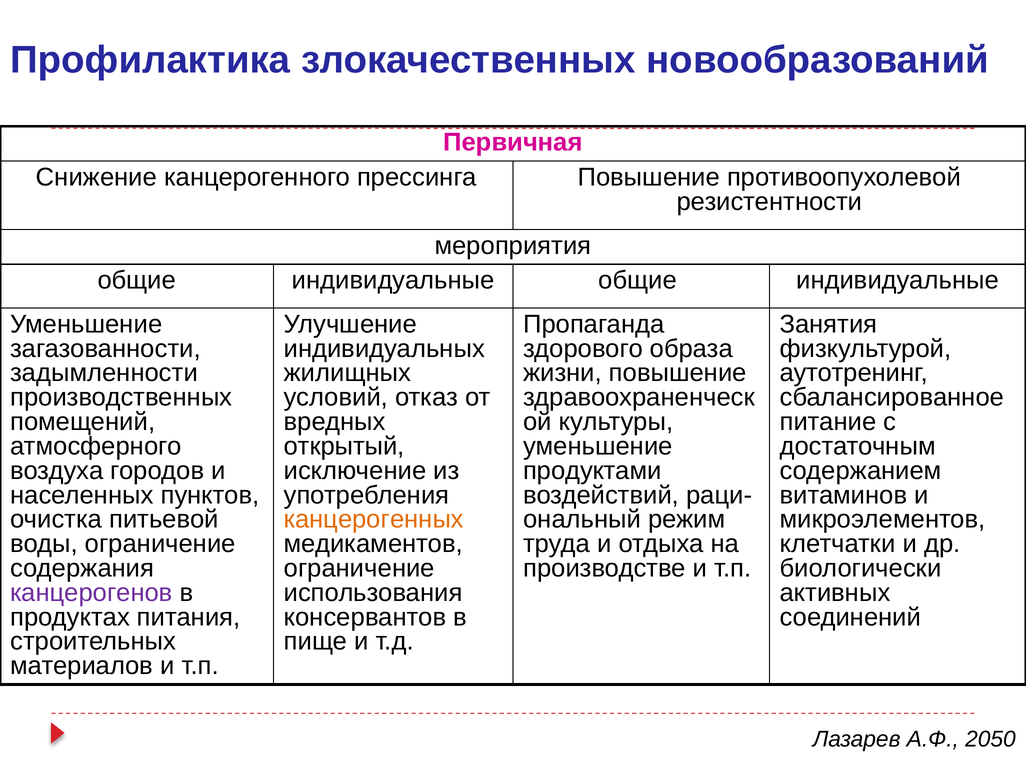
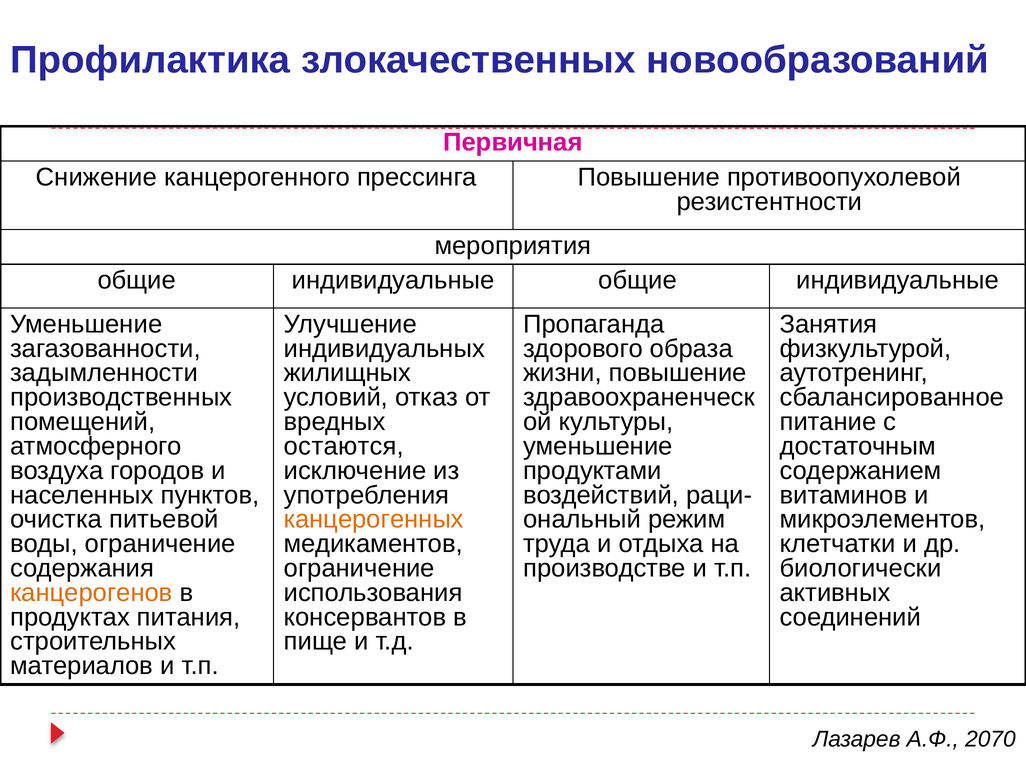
открытый: открытый -> остаются (344, 446)
канцерогенов colour: purple -> orange (91, 592)
2050: 2050 -> 2070 (990, 739)
